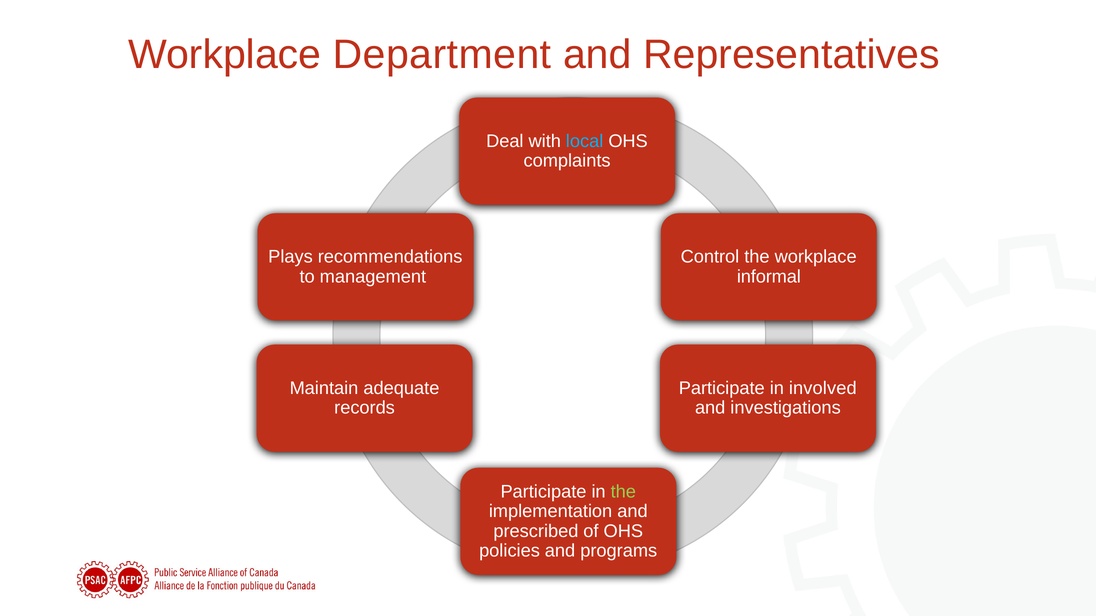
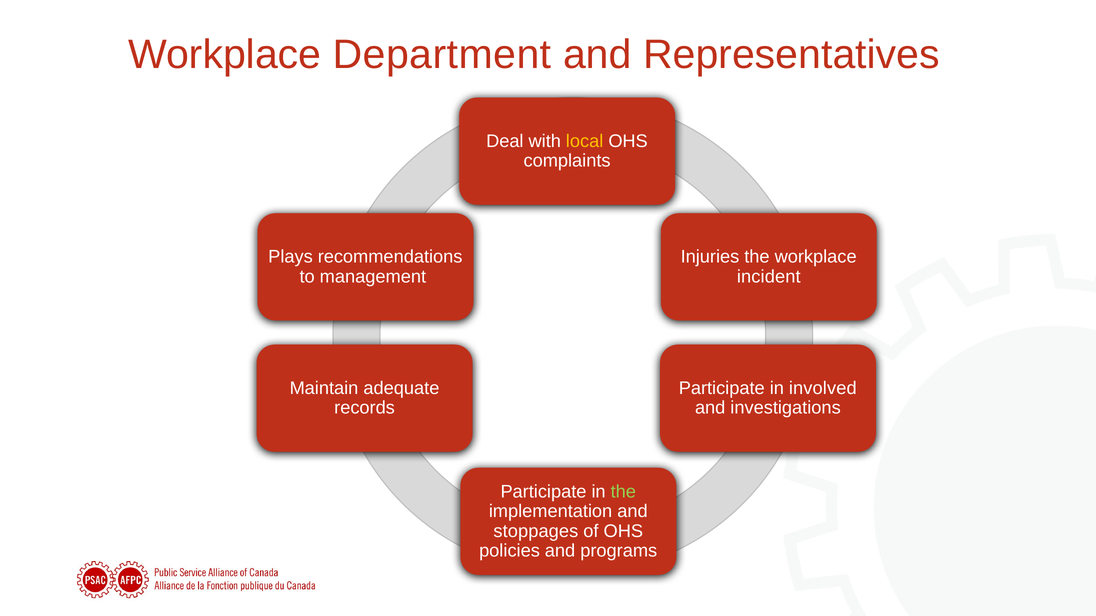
local colour: light blue -> yellow (585, 141)
Control: Control -> Injuries (710, 257)
informal: informal -> incident (769, 277)
prescribed: prescribed -> stoppages (536, 531)
